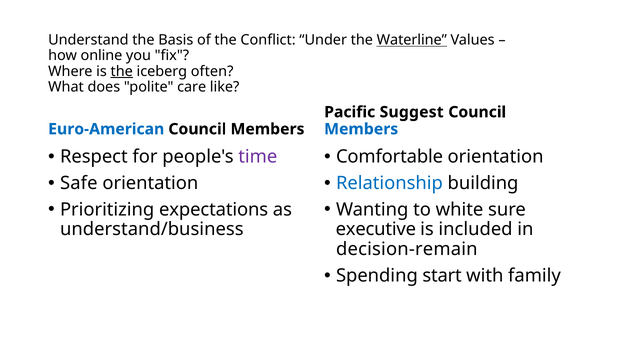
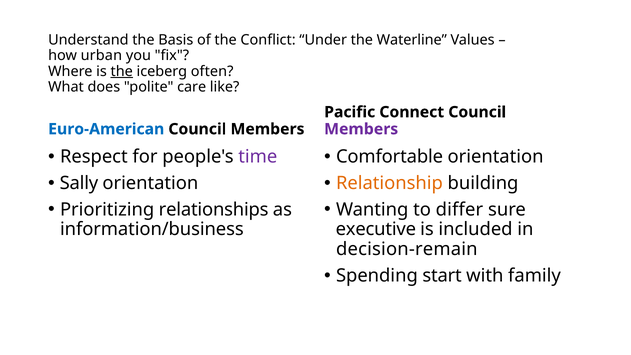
Waterline underline: present -> none (412, 40)
online: online -> urban (101, 56)
Suggest: Suggest -> Connect (412, 112)
Members colour: blue -> purple (361, 129)
Safe: Safe -> Sally (79, 183)
Relationship colour: blue -> orange (389, 183)
expectations: expectations -> relationships (214, 210)
white: white -> differ (459, 210)
understand/business: understand/business -> information/business (152, 229)
